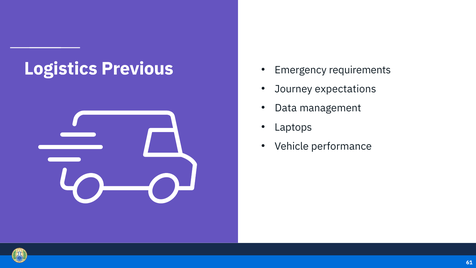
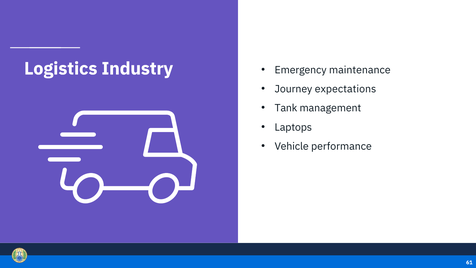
Previous: Previous -> Industry (137, 69)
requirements: requirements -> maintenance (360, 70)
Data: Data -> Tank (286, 108)
